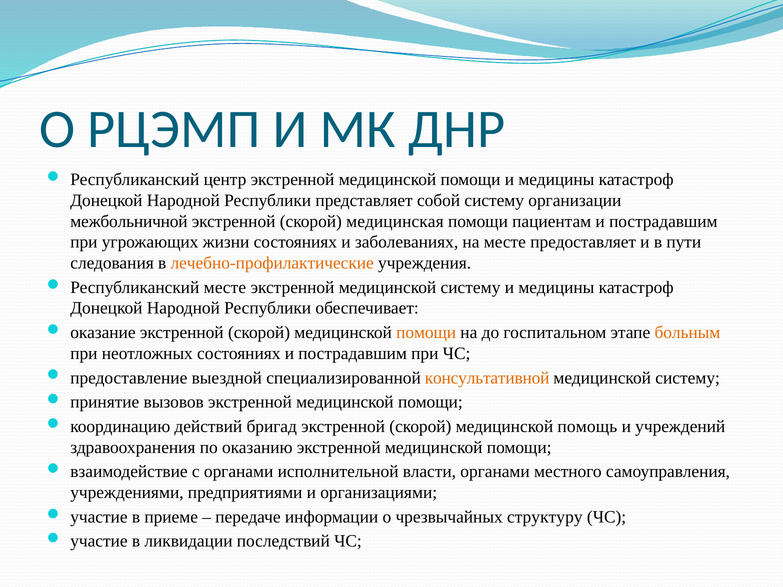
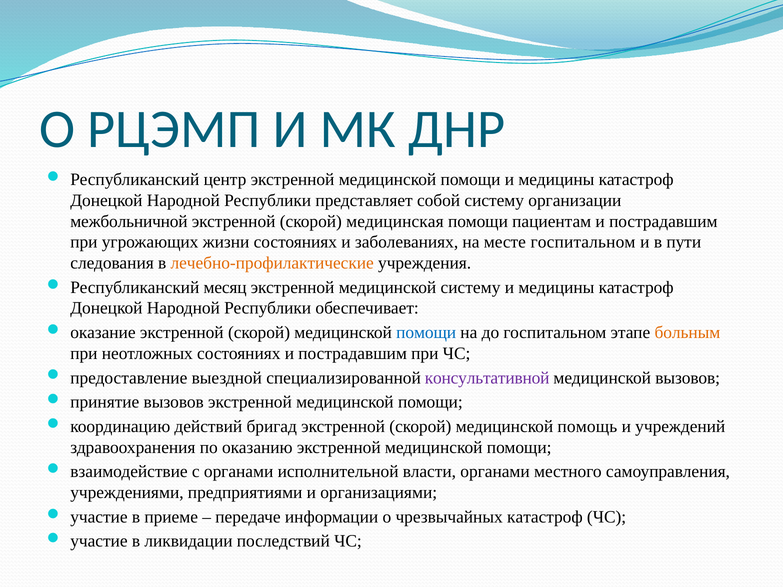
месте предоставляет: предоставляет -> госпитальном (583, 242)
Республиканский месте: месте -> месяц (225, 287)
помощи colour: orange -> blue (426, 333)
консультативной colour: orange -> purple (487, 378)
систему: систему -> вызовов (688, 378)
чрезвычайных структуру: структуру -> катастроф (545, 517)
